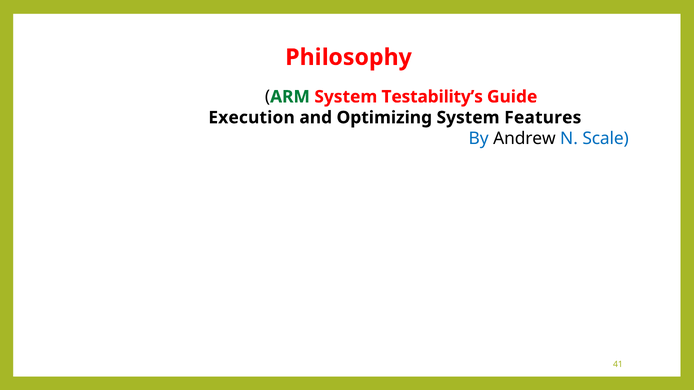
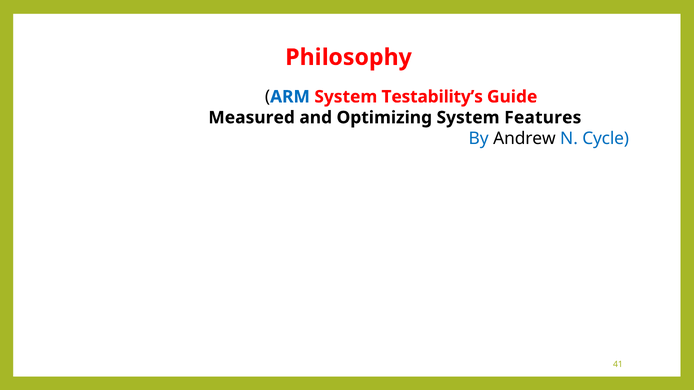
ARM colour: green -> blue (290, 97)
Execution: Execution -> Measured (252, 118)
Scale: Scale -> Cycle (606, 138)
